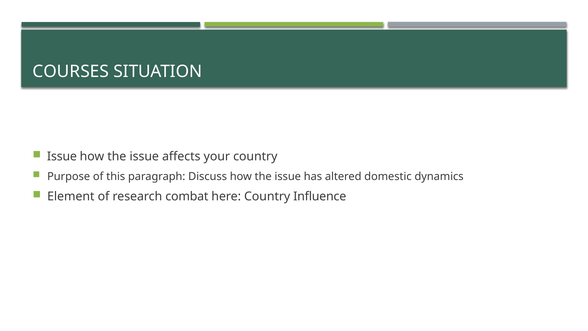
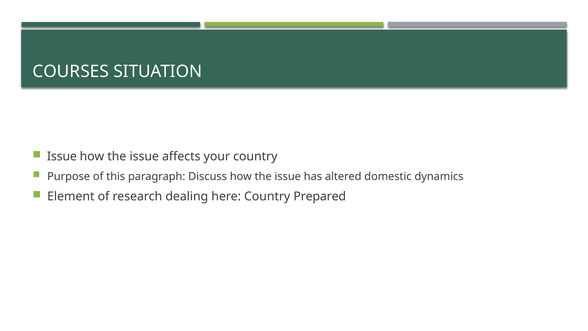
combat: combat -> dealing (187, 196)
Influence: Influence -> Prepared (320, 196)
